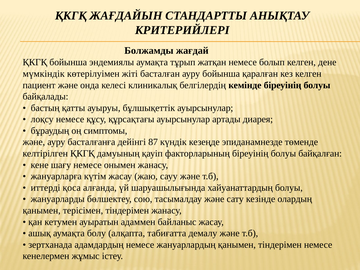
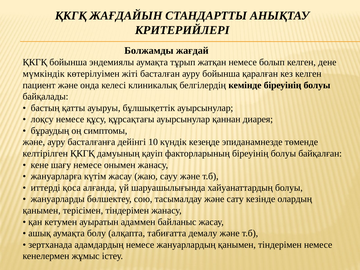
артады: артады -> қаннан (226, 119)
87: 87 -> 10 (153, 142)
